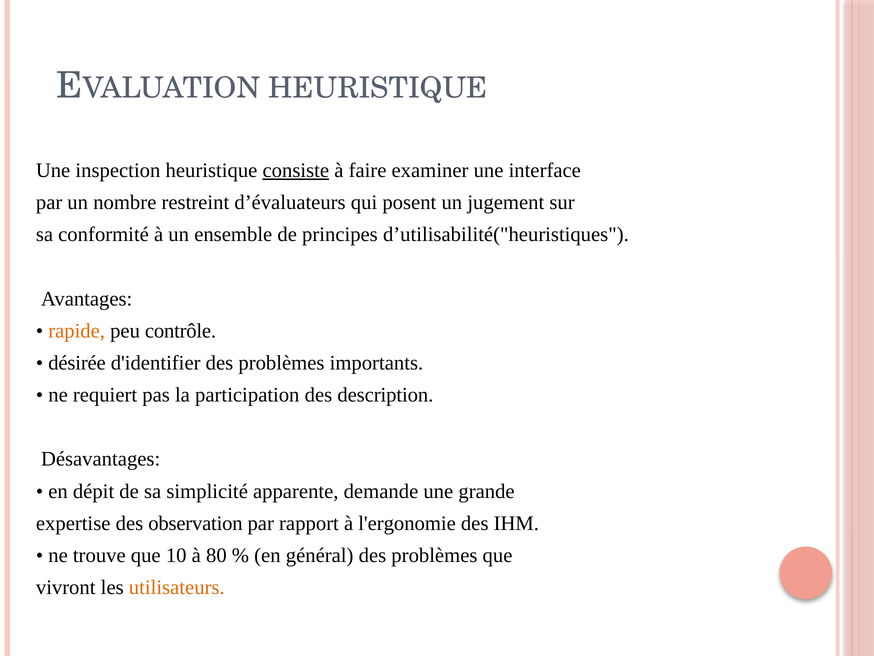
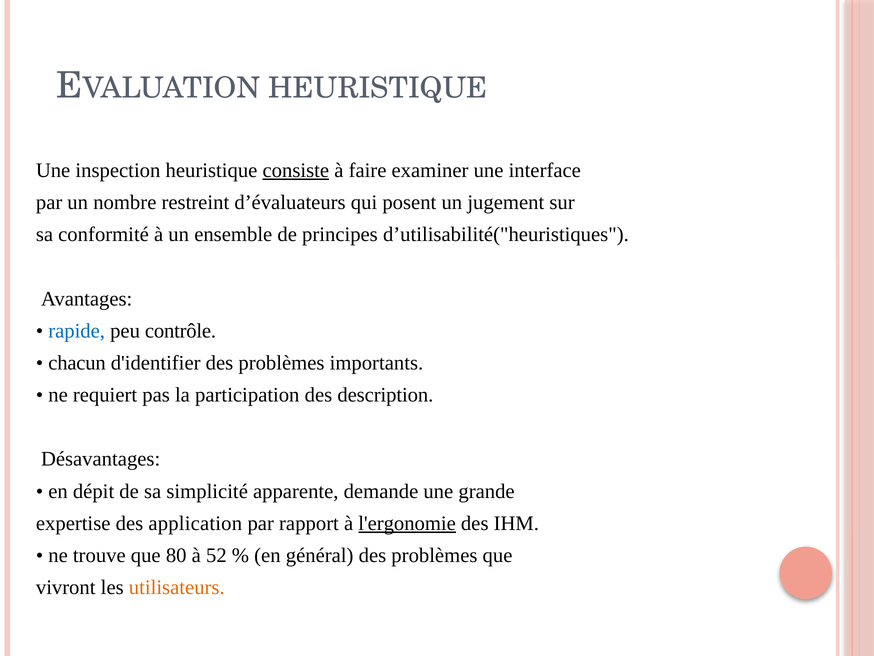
rapide colour: orange -> blue (77, 331)
désirée: désirée -> chacun (77, 363)
observation: observation -> application (195, 523)
l'ergonomie underline: none -> present (407, 523)
10: 10 -> 80 (176, 555)
80: 80 -> 52 (216, 555)
